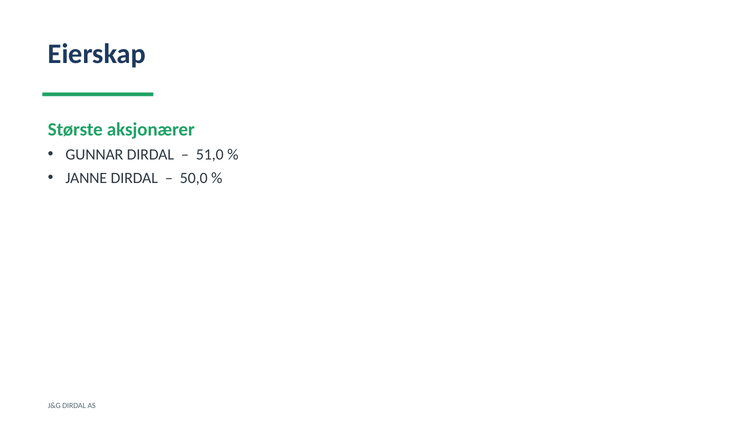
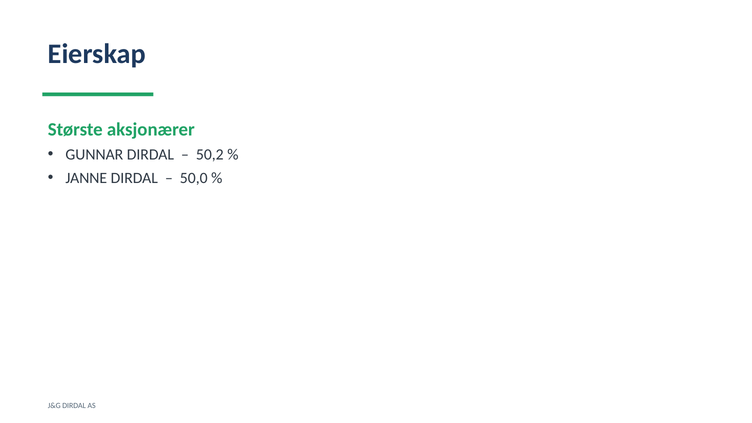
51,0: 51,0 -> 50,2 (210, 155)
